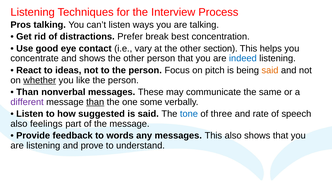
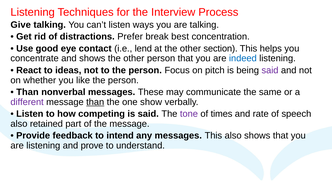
Pros: Pros -> Give (21, 25)
vary: vary -> lend (143, 48)
said colour: orange -> purple (270, 70)
whether underline: present -> none (40, 80)
some: some -> show (151, 102)
suggested: suggested -> competing (102, 114)
tone colour: blue -> purple (189, 114)
three: three -> times (222, 114)
feelings: feelings -> retained (46, 124)
words: words -> intend (120, 135)
